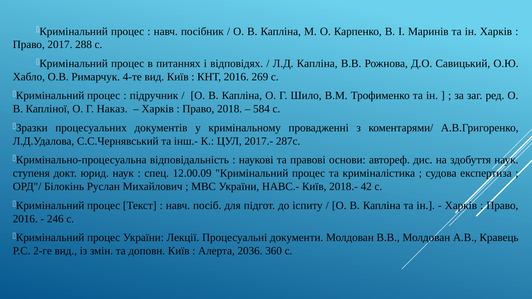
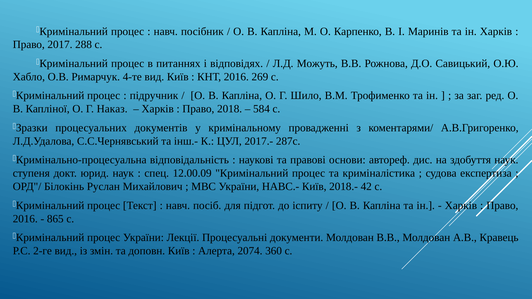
Л.Д Капліна: Капліна -> Можуть (317, 64)
246: 246 -> 865 (55, 219)
2036: 2036 -> 2074 (250, 251)
